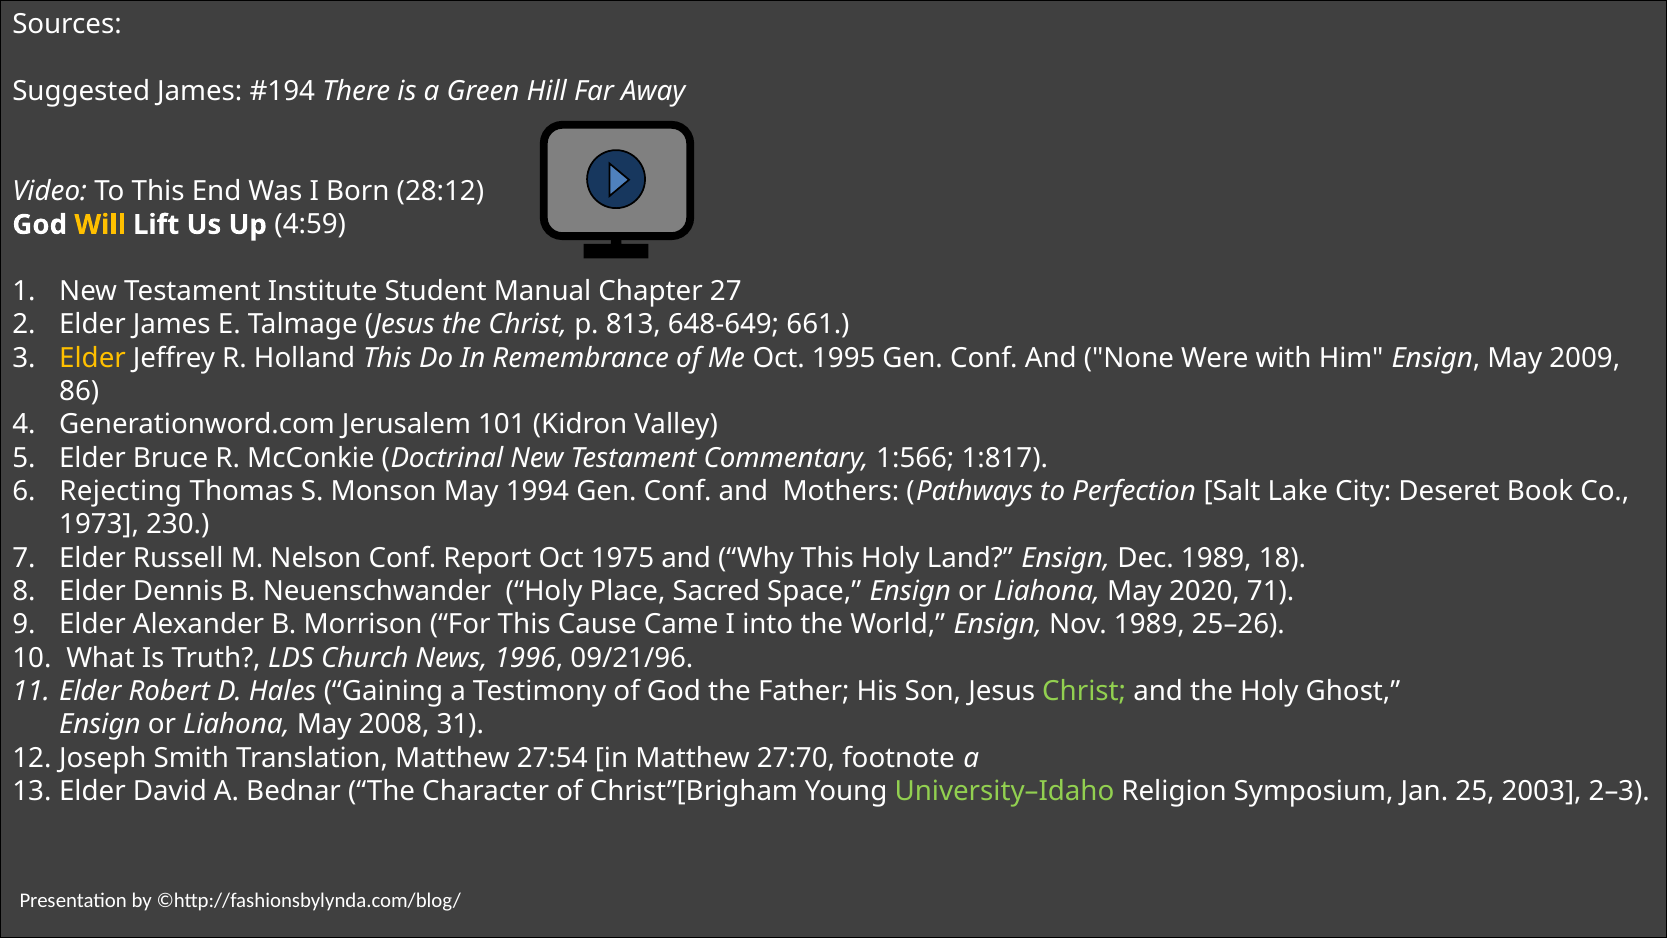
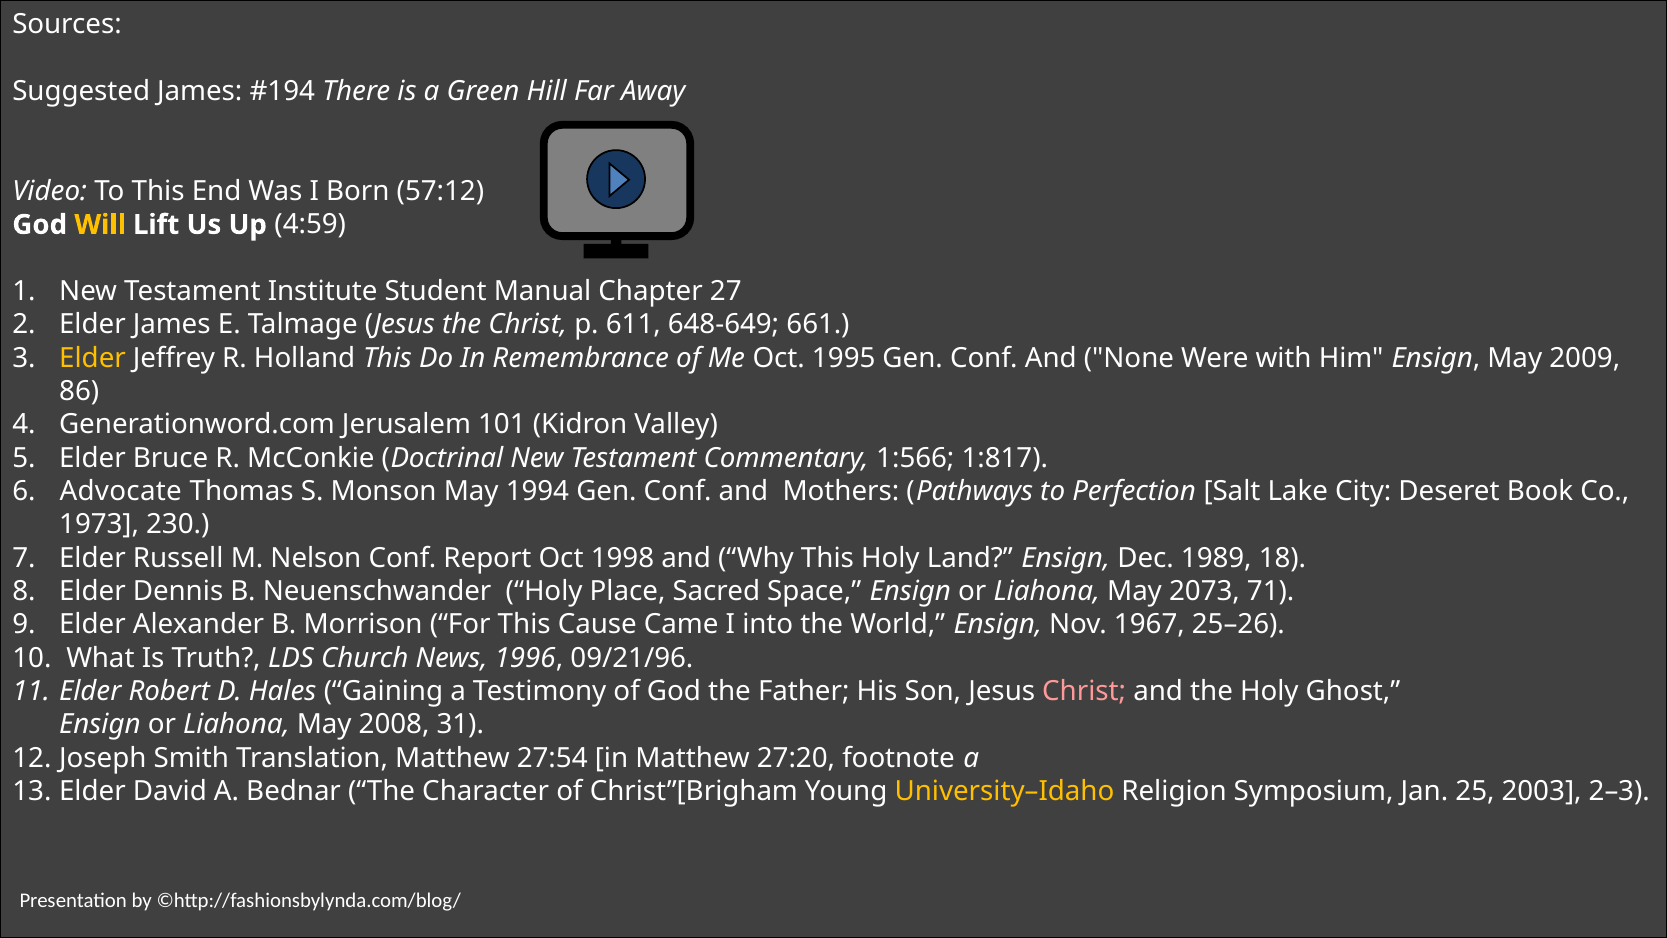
28:12: 28:12 -> 57:12 (440, 191)
813: 813 -> 611 (633, 325)
Rejecting: Rejecting -> Advocate (121, 491)
1975: 1975 -> 1998 (622, 558)
2020: 2020 -> 2073 (1205, 591)
Nov 1989: 1989 -> 1967 (1149, 625)
Christ colour: light green -> pink (1084, 691)
27:70: 27:70 -> 27:20 (796, 758)
University–Idaho colour: light green -> yellow (1004, 791)
